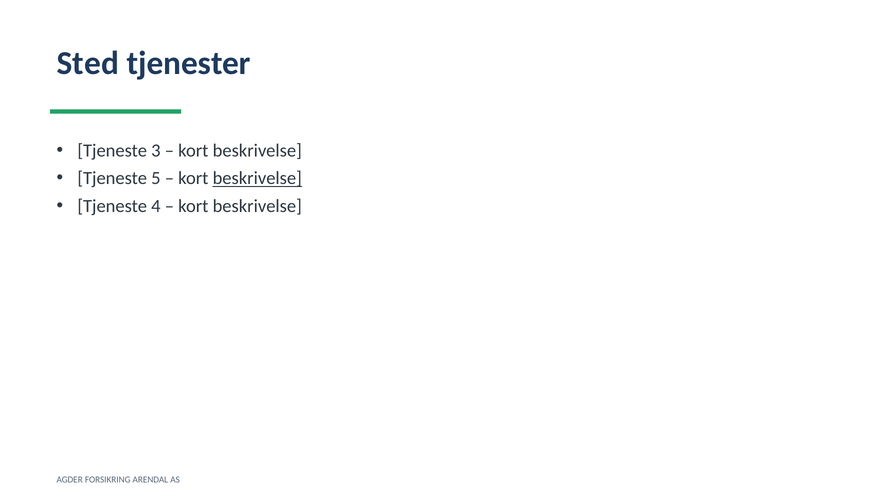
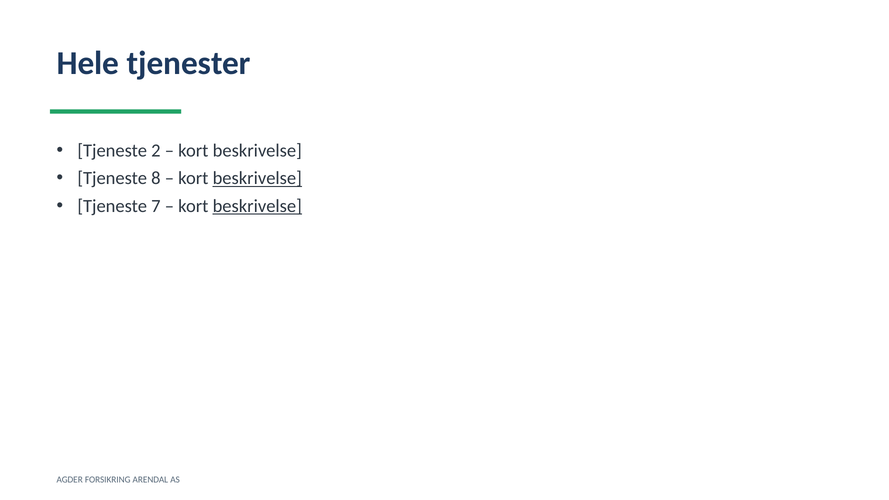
Sted: Sted -> Hele (88, 63)
3: 3 -> 2 (156, 151)
5: 5 -> 8 (156, 178)
4: 4 -> 7 (156, 206)
beskrivelse underline: none -> present (257, 206)
